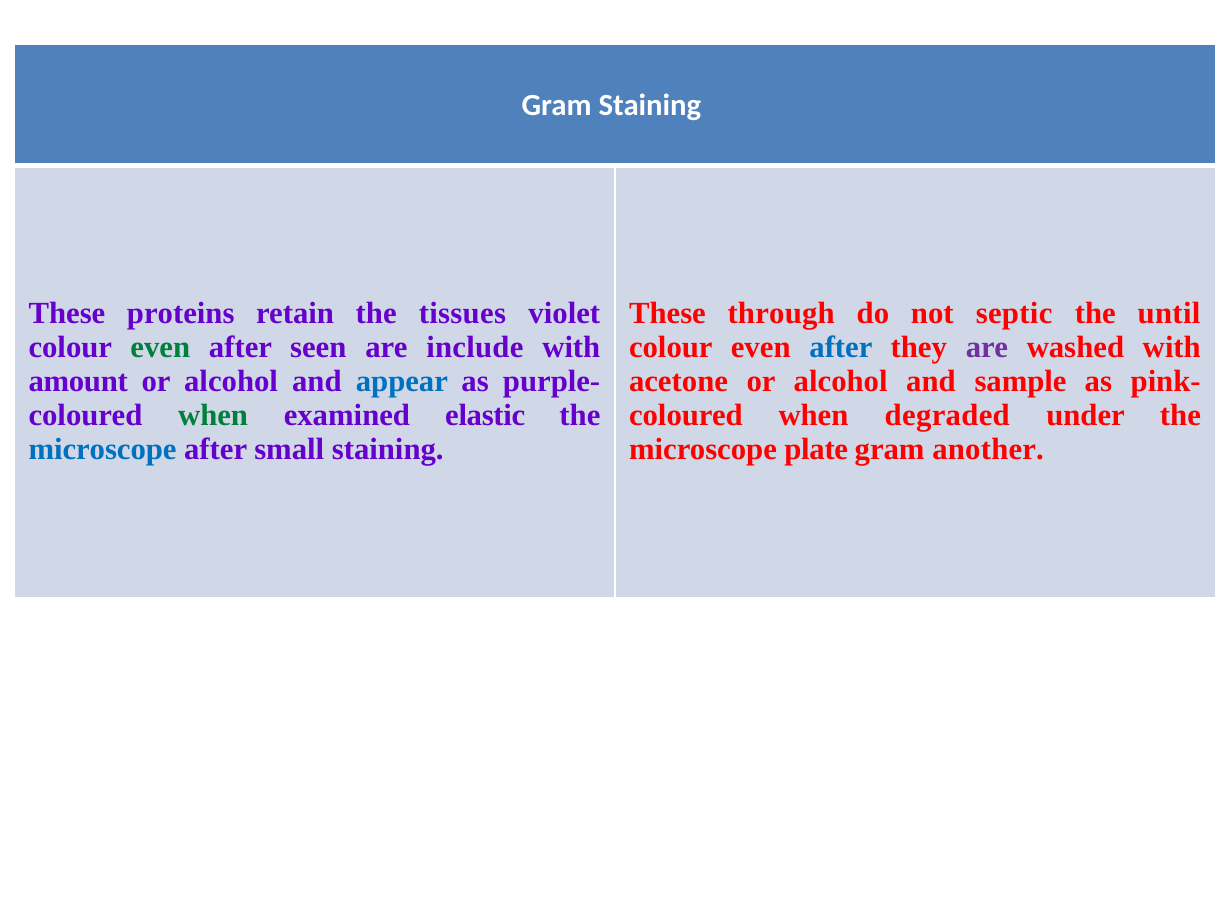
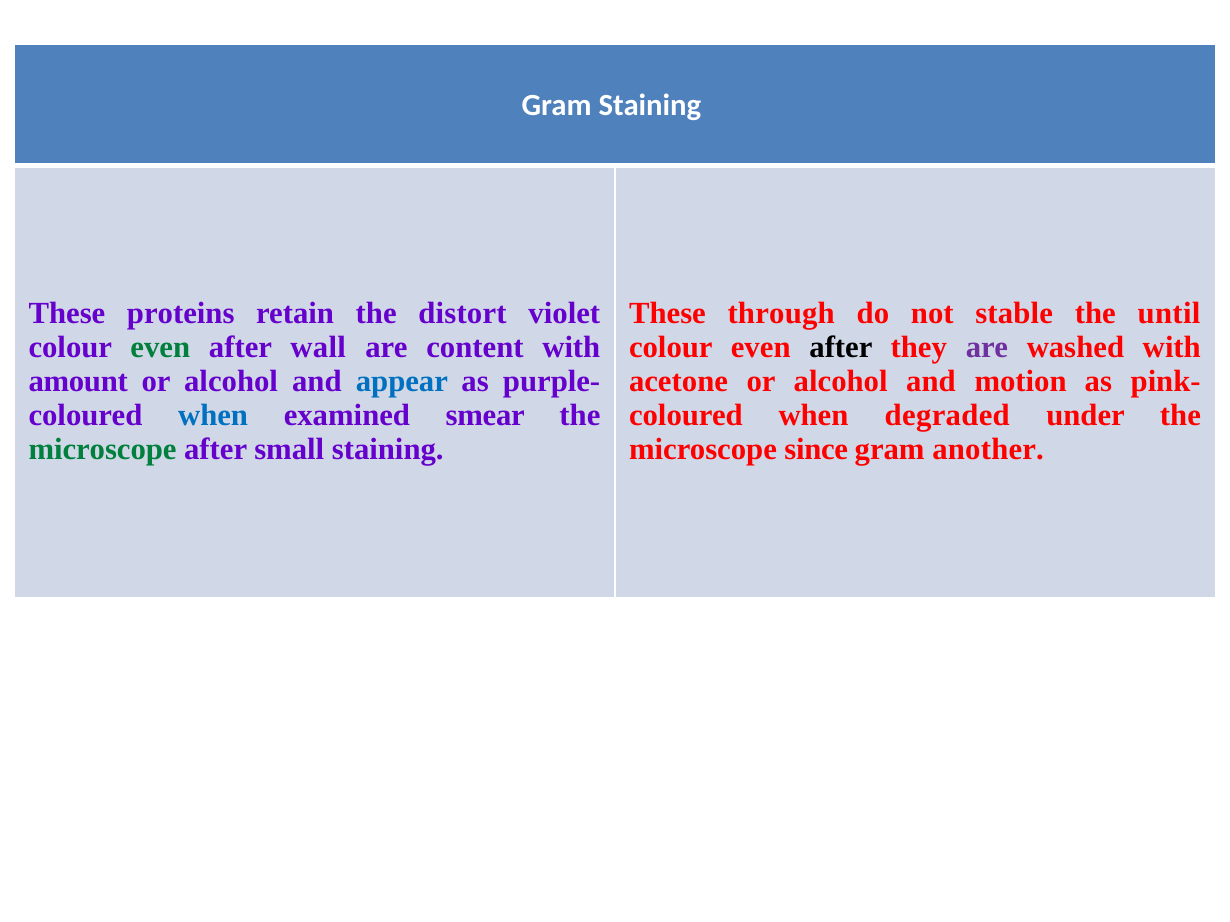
tissues: tissues -> distort (462, 314)
septic: septic -> stable (1014, 314)
seen: seen -> wall (318, 348)
include: include -> content (475, 348)
after colour: blue -> black (841, 348)
sample: sample -> motion (1021, 382)
when colour: green -> blue (213, 416)
elastic: elastic -> smear (485, 416)
microscope colour: blue -> green (103, 450)
plate: plate -> since (816, 450)
